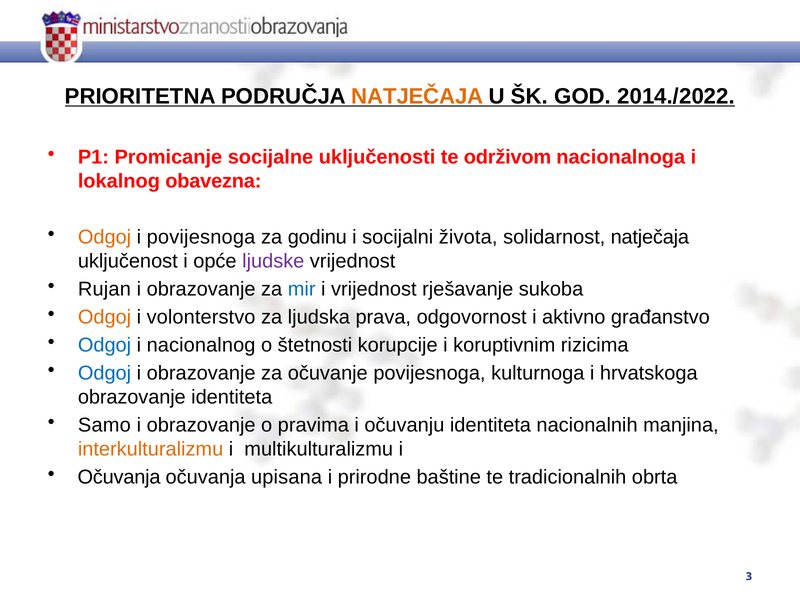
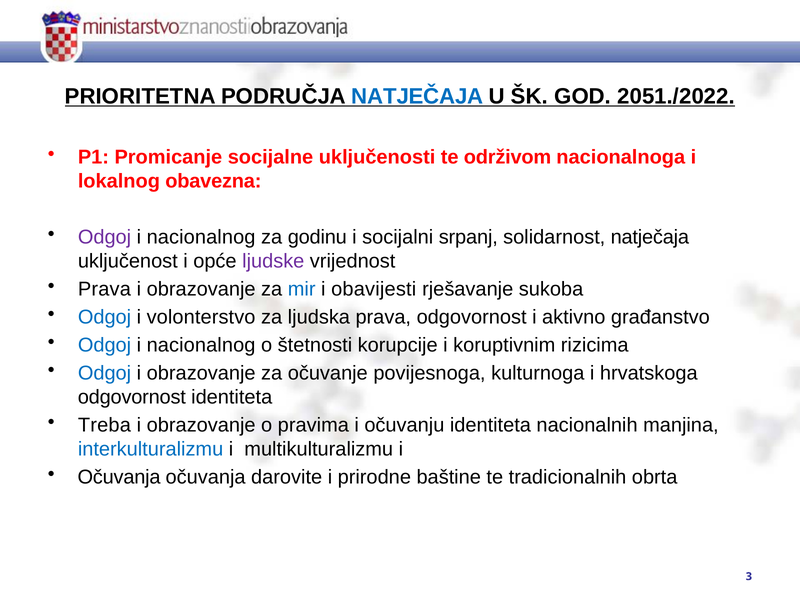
NATJEČAJA colour: orange -> blue (417, 96)
2014./2022: 2014./2022 -> 2051./2022 (676, 96)
Odgoj colour: orange -> purple (105, 237)
povijesnoga: povijesnoga -> nacionalnog (201, 237)
života: života -> srpanj (468, 237)
Rujan: Rujan -> Prava (104, 289)
i vrijednost: vrijednost -> obavijesti (374, 289)
Odgoj colour: orange -> blue (105, 317)
obrazovanje: obrazovanje -> odgovornost (132, 397)
Samo: Samo -> Treba (104, 425)
interkulturalizmu colour: orange -> blue (151, 449)
upisana: upisana -> darovite (287, 477)
